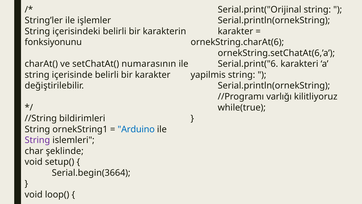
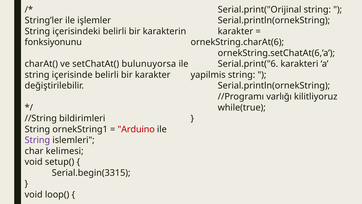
numarasının: numarasının -> bulunuyorsa (149, 64)
Arduino colour: blue -> red (136, 129)
şeklinde: şeklinde -> kelimesi (65, 151)
Serial.begin(3664: Serial.begin(3664 -> Serial.begin(3315 (91, 172)
